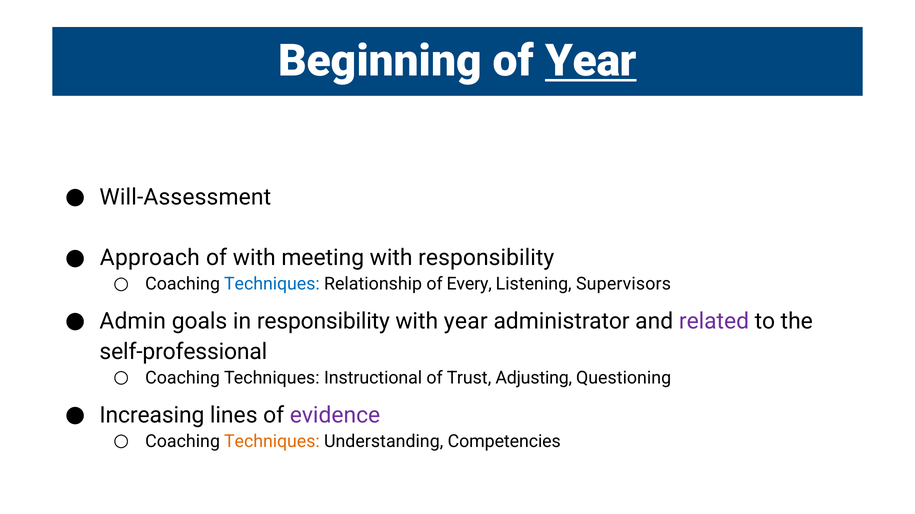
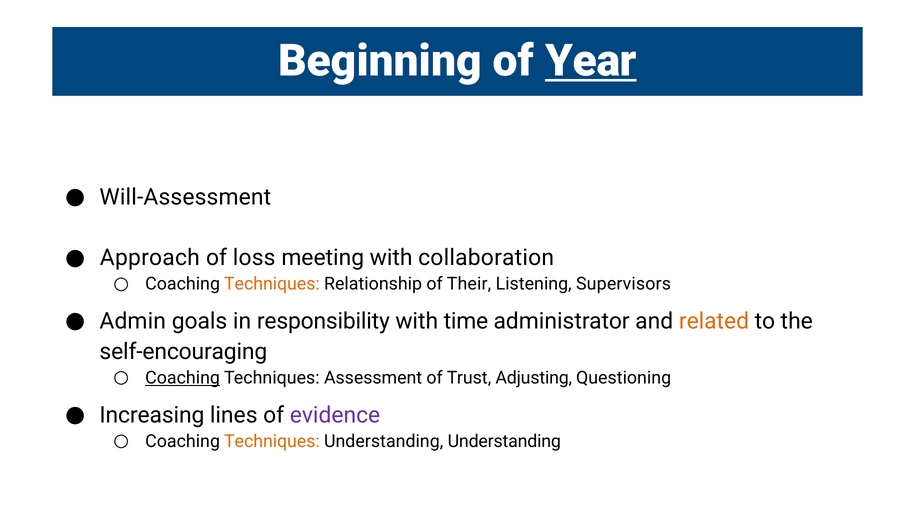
of with: with -> loss (254, 258)
with responsibility: responsibility -> collaboration (486, 258)
Techniques colour: blue -> orange (272, 284)
Every: Every -> Their (469, 284)
with year: year -> time (466, 322)
related colour: purple -> orange (714, 322)
self-professional: self-professional -> self-encouraging (183, 352)
Coaching underline: none -> present (183, 378)
Instructional: Instructional -> Assessment (373, 378)
Understanding Competencies: Competencies -> Understanding (504, 442)
